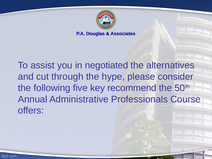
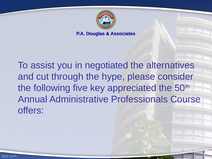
recommend: recommend -> appreciated (132, 88)
